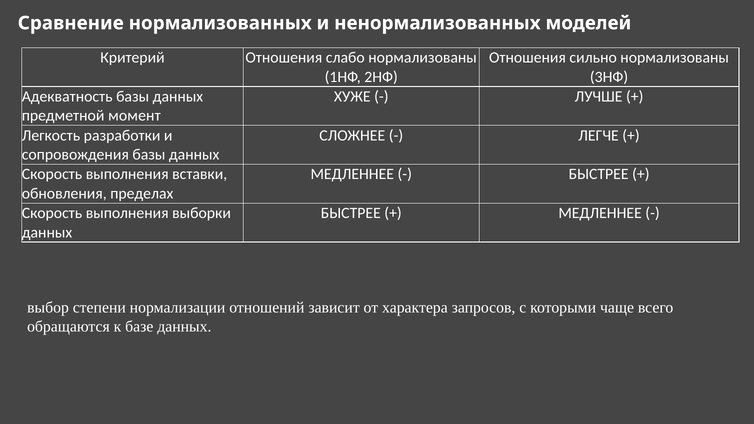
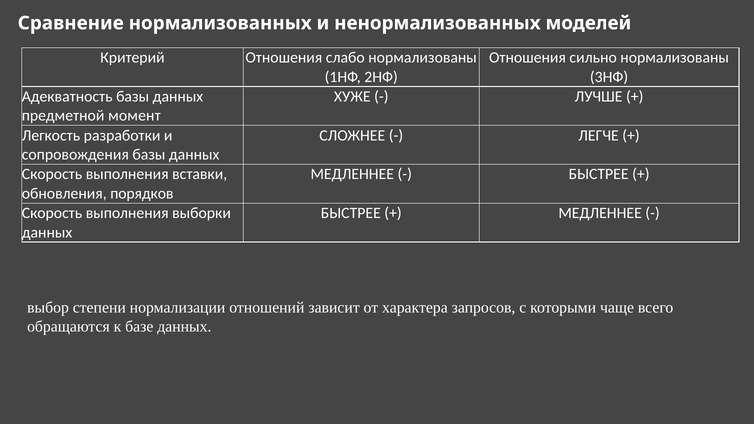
пределах: пределах -> порядков (142, 194)
